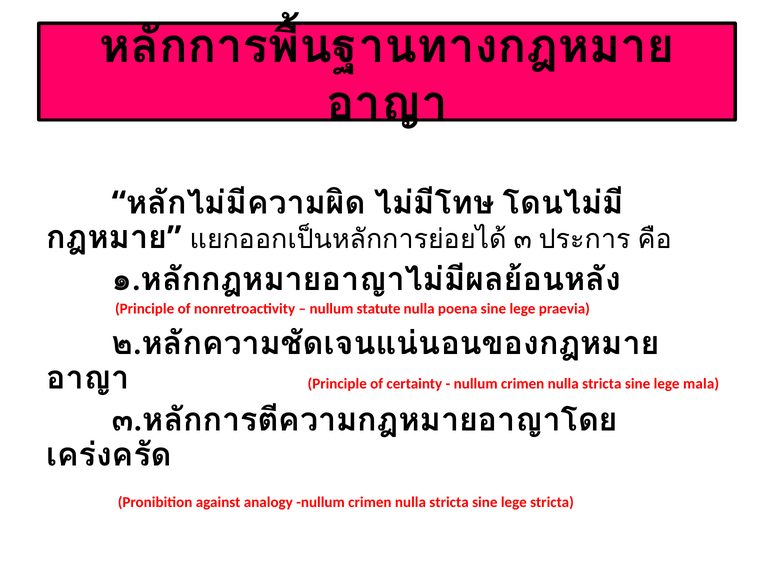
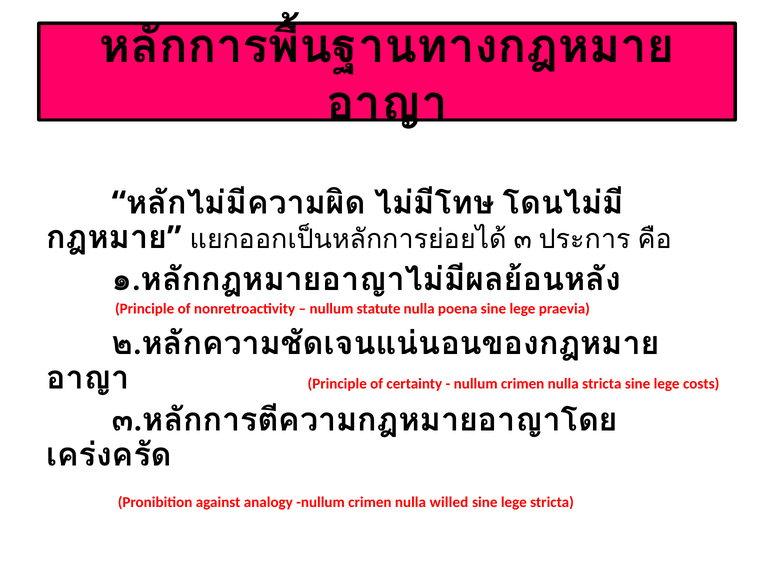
mala: mala -> costs (701, 384)
stricta: stricta -> willed (449, 502)
